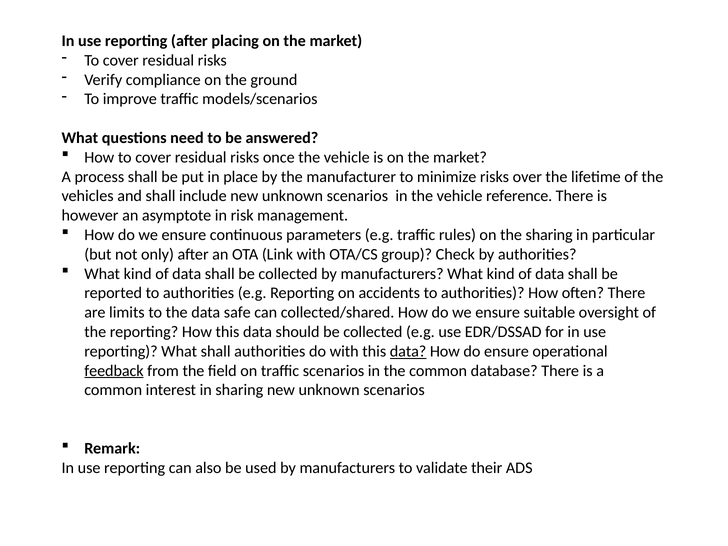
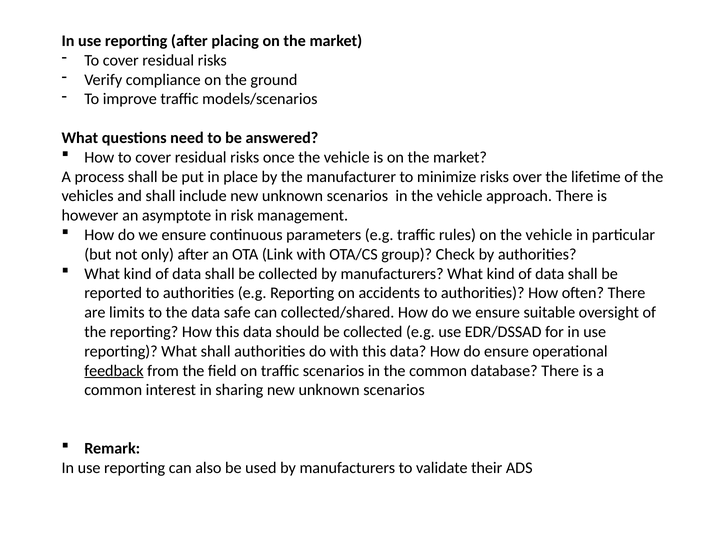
reference: reference -> approach (519, 196)
on the sharing: sharing -> vehicle (549, 235)
data underline: present -> none (408, 351)
